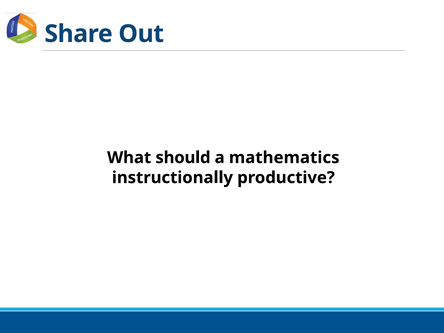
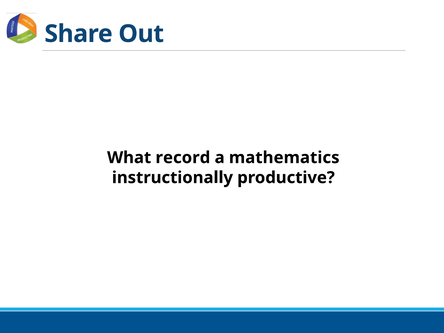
should: should -> record (183, 158)
